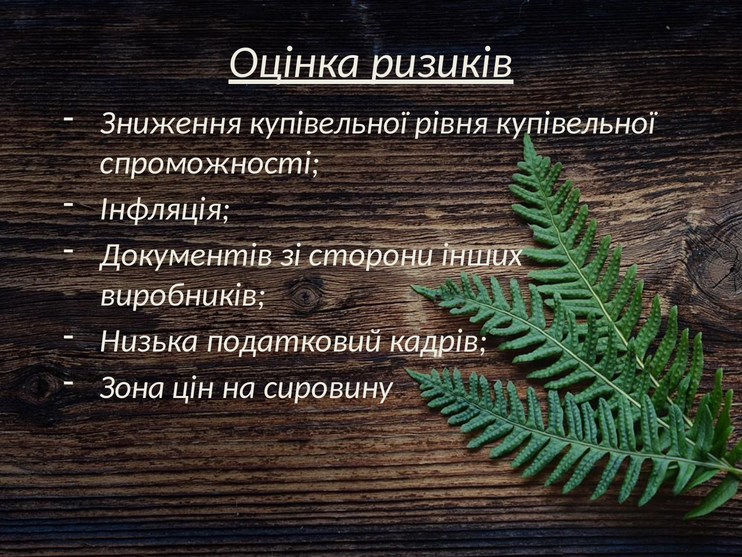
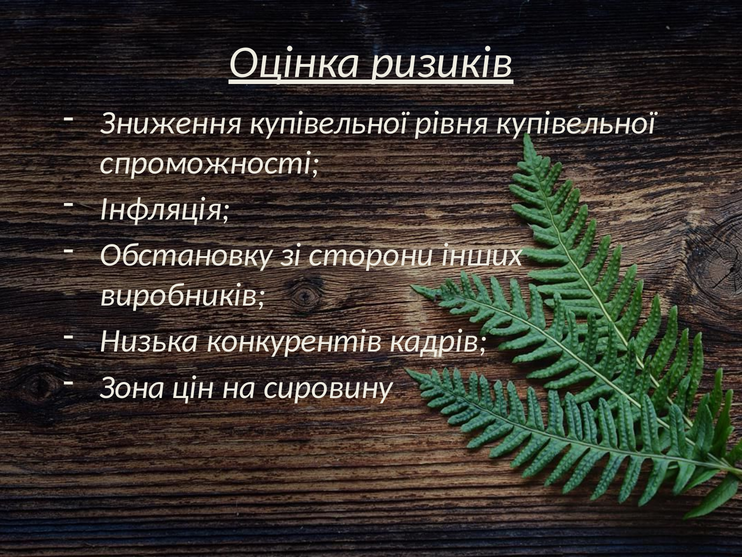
Документів: Документів -> Обстановку (186, 255)
податковий: податковий -> конкурентів (294, 341)
